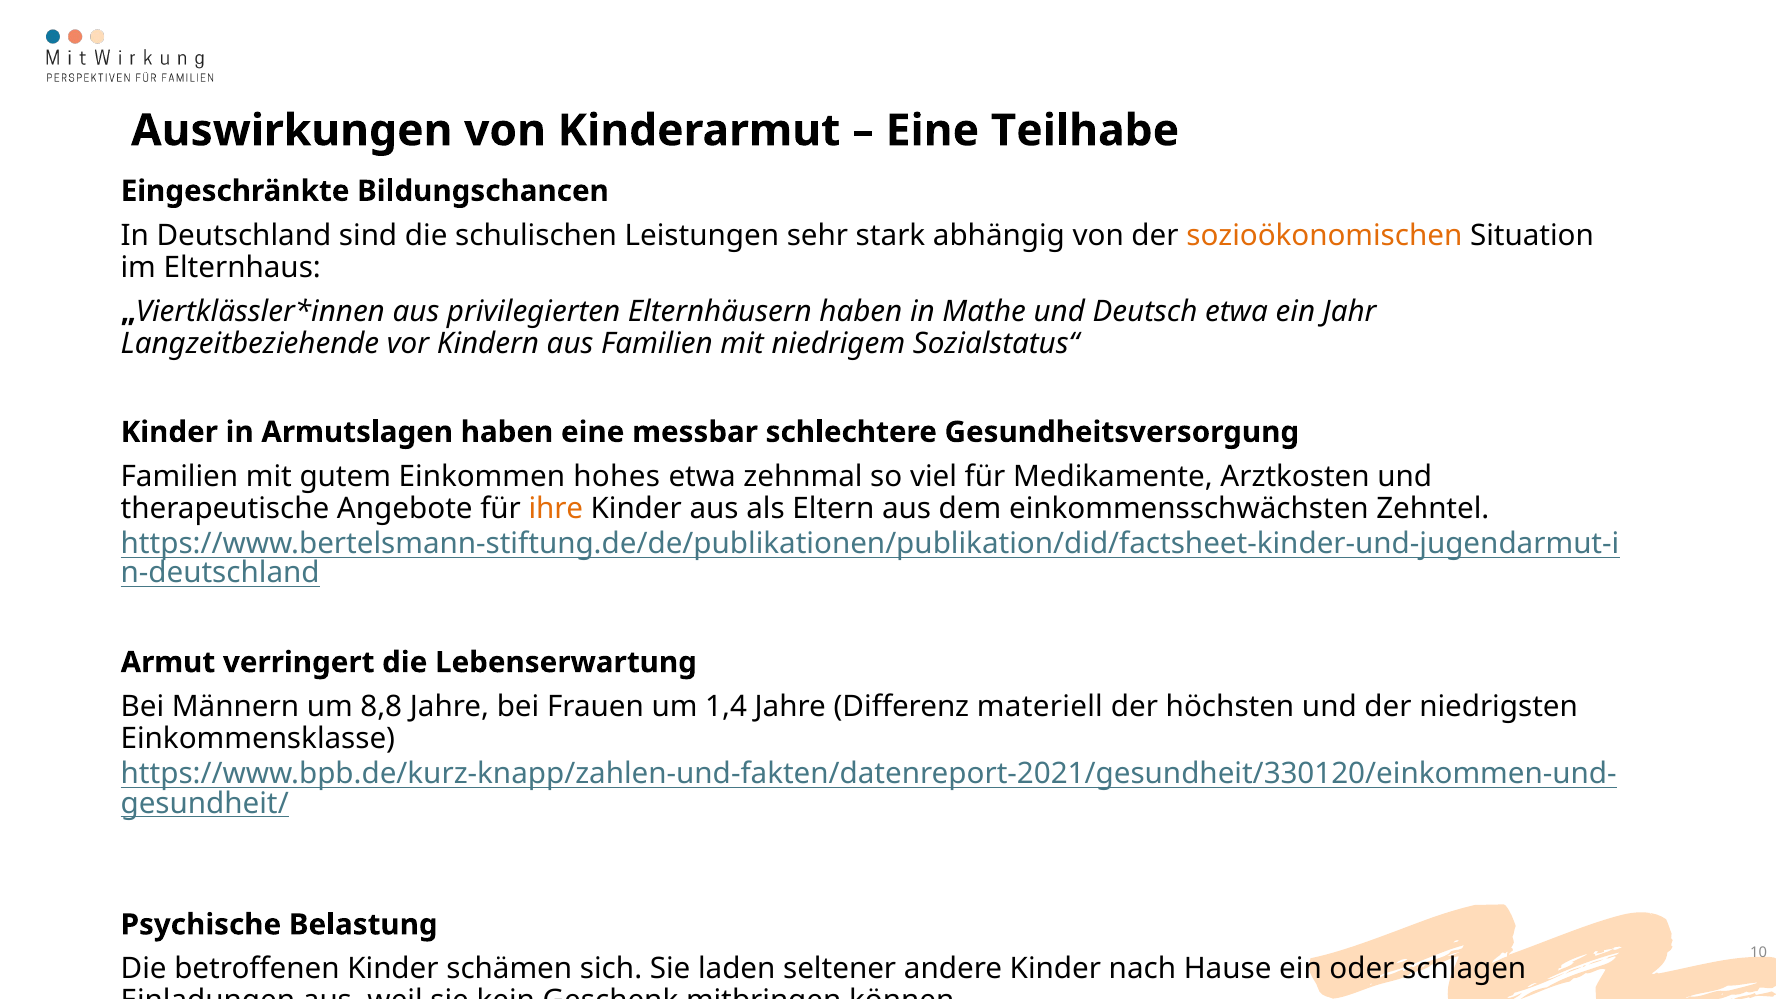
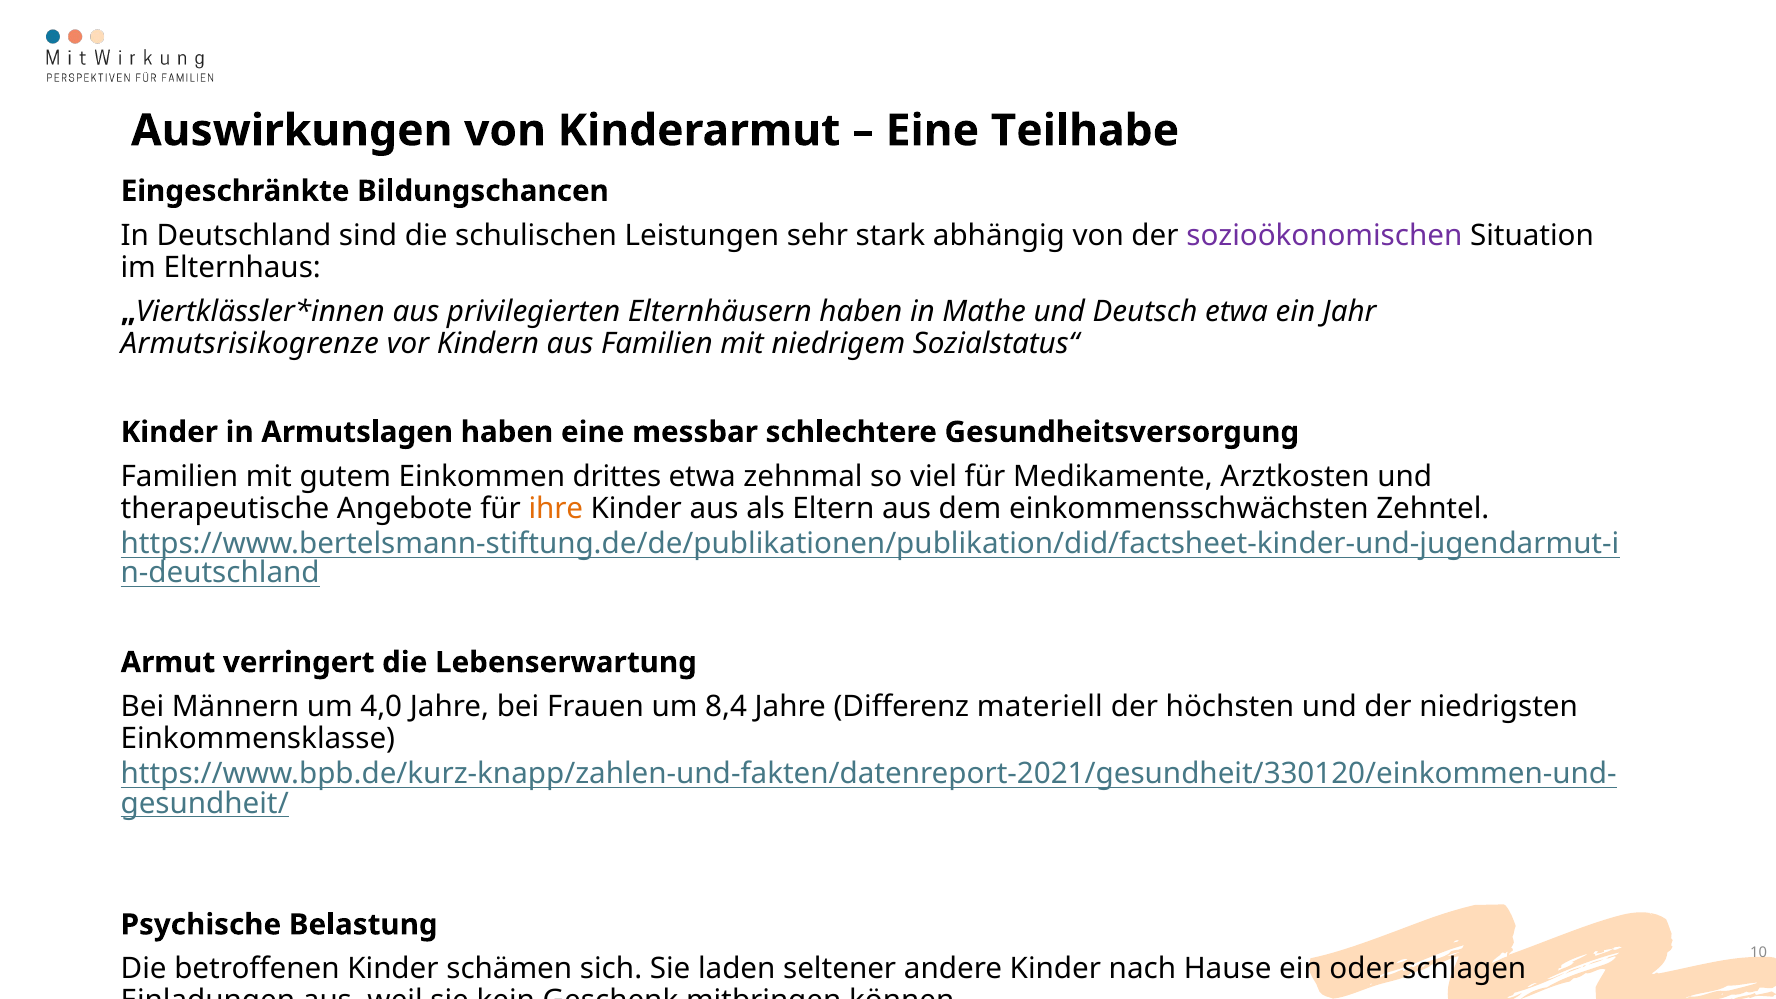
sozioökonomischen colour: orange -> purple (1324, 235)
Langzeitbeziehende: Langzeitbeziehende -> Armutsrisikogrenze (250, 344)
hohes: hohes -> drittes (617, 476)
8,8: 8,8 -> 4,0 (381, 707)
1,4: 1,4 -> 8,4 (726, 707)
